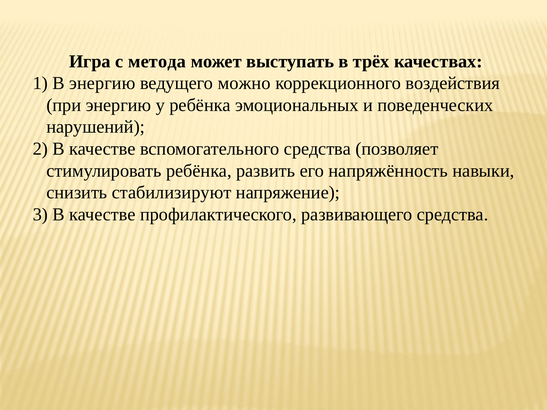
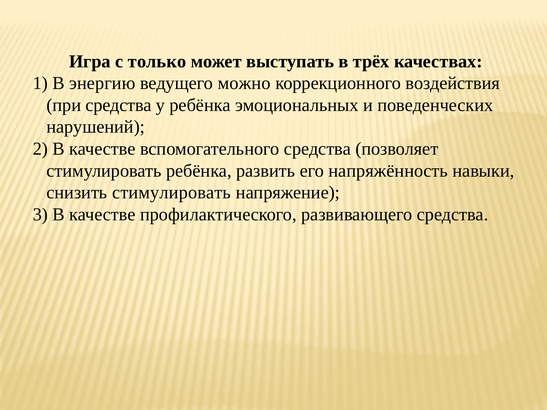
метода: метода -> только (157, 61)
при энергию: энергию -> средства (119, 105)
снизить стабилизируют: стабилизируют -> стимулировать (172, 193)
